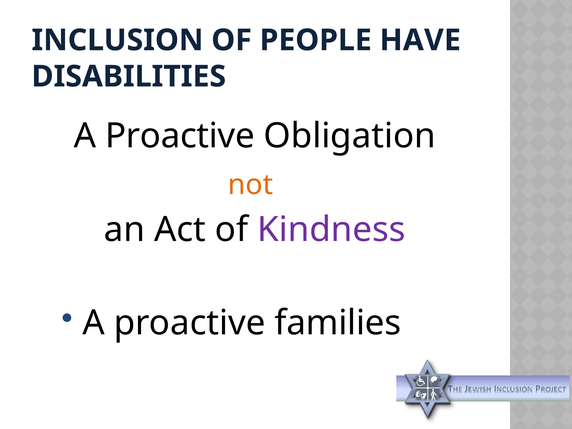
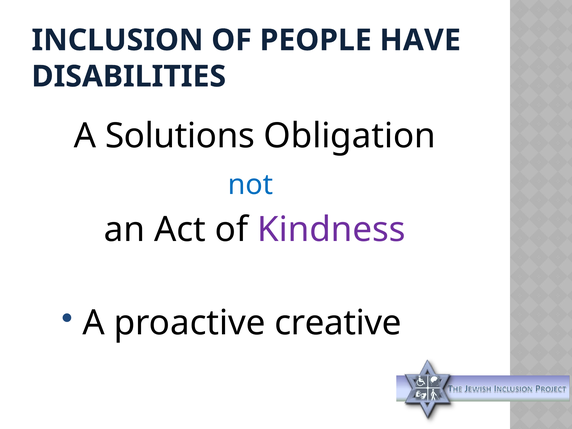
Proactive: Proactive -> Solutions (180, 136)
not colour: orange -> blue (250, 185)
families: families -> creative (338, 323)
